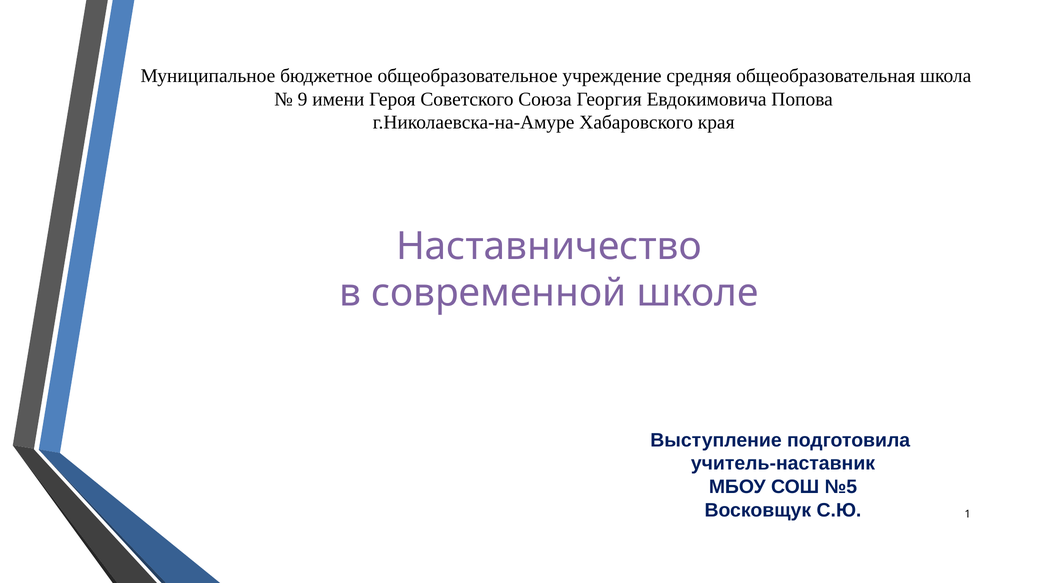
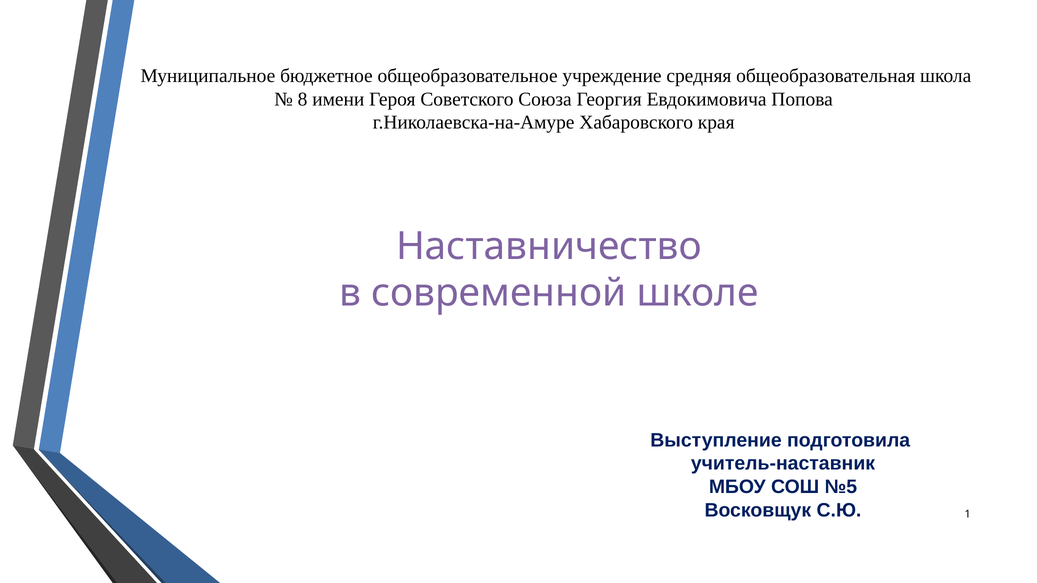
9: 9 -> 8 (303, 99)
